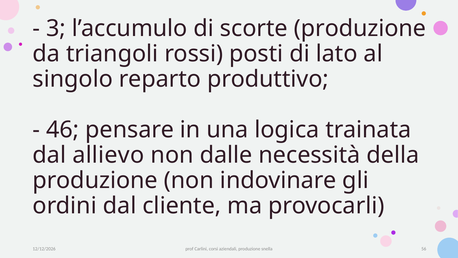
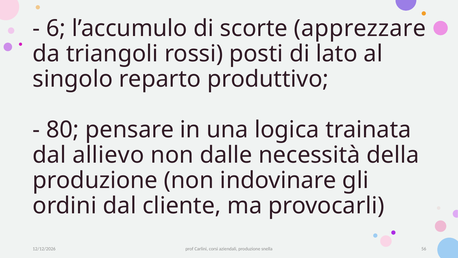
3: 3 -> 6 (56, 29)
scorte produzione: produzione -> apprezzare (360, 29)
46: 46 -> 80 (63, 130)
